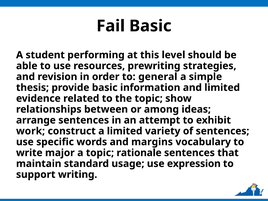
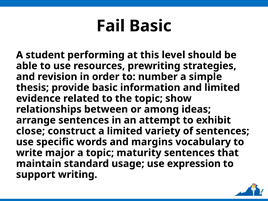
general: general -> number (158, 77)
work: work -> close (31, 131)
rationale: rationale -> maturity (139, 153)
